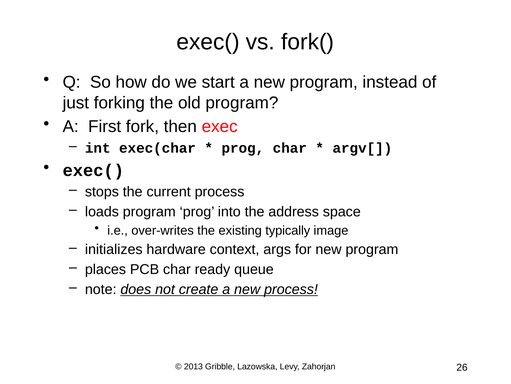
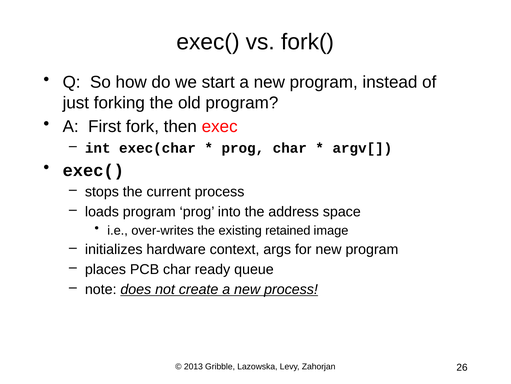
typically: typically -> retained (288, 230)
